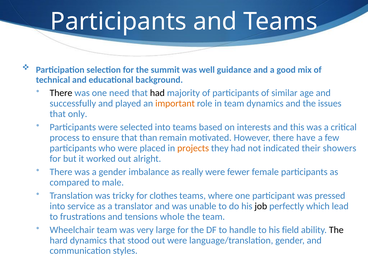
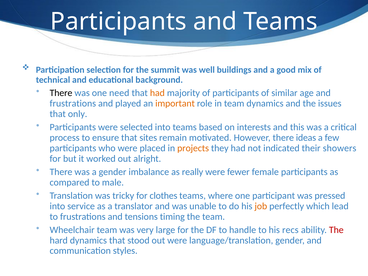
guidance: guidance -> buildings (234, 70)
had colour: black -> orange (157, 93)
successfully: successfully -> frustrations (73, 103)
than: than -> sites (148, 138)
have: have -> ideas (306, 138)
job colour: black -> orange (261, 206)
whole: whole -> timing (172, 217)
field: field -> recs (290, 230)
The colour: black -> red (336, 230)
